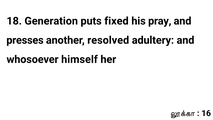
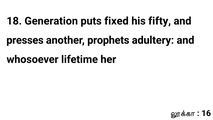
pray: pray -> fifty (160, 21)
resolved: resolved -> prophets (108, 40)
himself: himself -> lifetime (80, 59)
